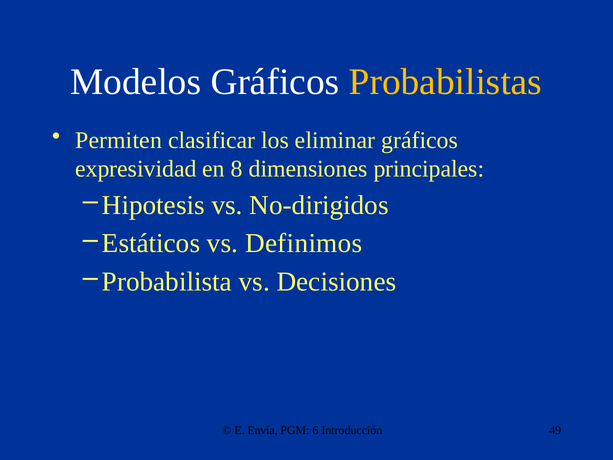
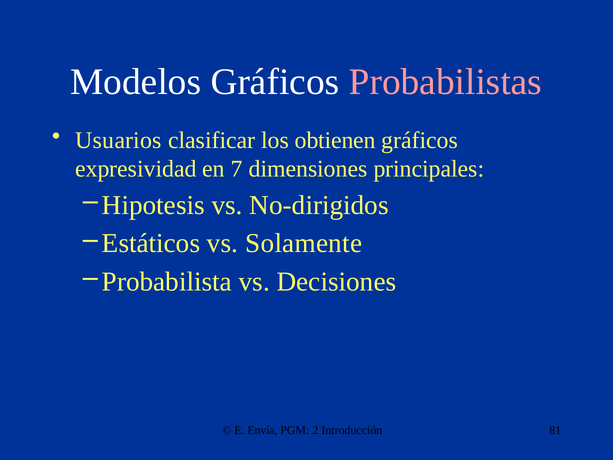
Probabilistas colour: yellow -> pink (445, 82)
Permiten: Permiten -> Usuarios (119, 140)
eliminar: eliminar -> obtienen (335, 140)
8: 8 -> 7 (237, 169)
Definimos: Definimos -> Solamente (304, 243)
6: 6 -> 2 (315, 430)
49: 49 -> 81 (555, 430)
